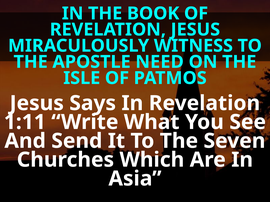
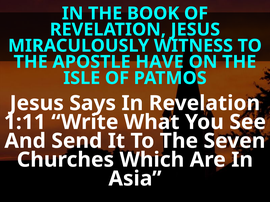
NEED: NEED -> HAVE (160, 62)
